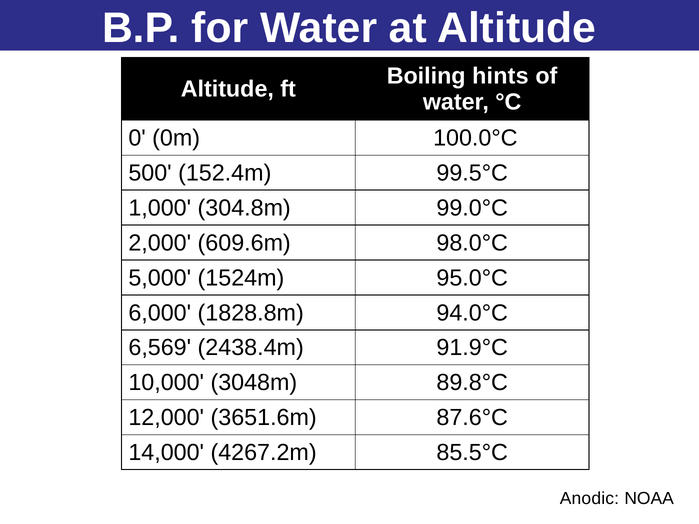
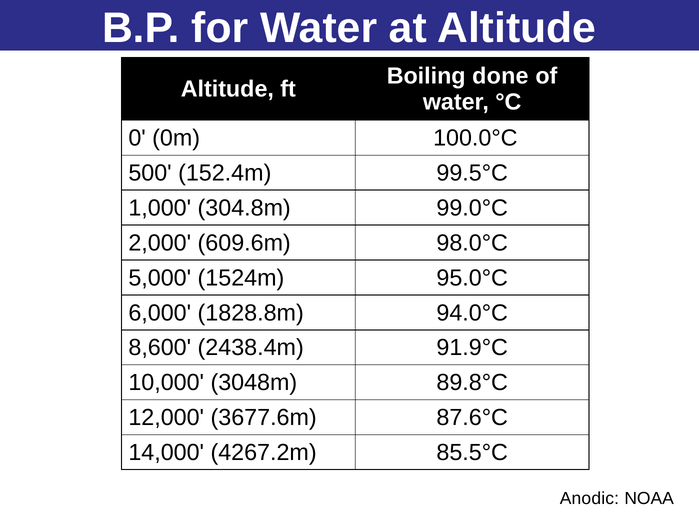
hints: hints -> done (500, 76)
6,569: 6,569 -> 8,600 (160, 348)
3651.6m: 3651.6m -> 3677.6m (264, 418)
